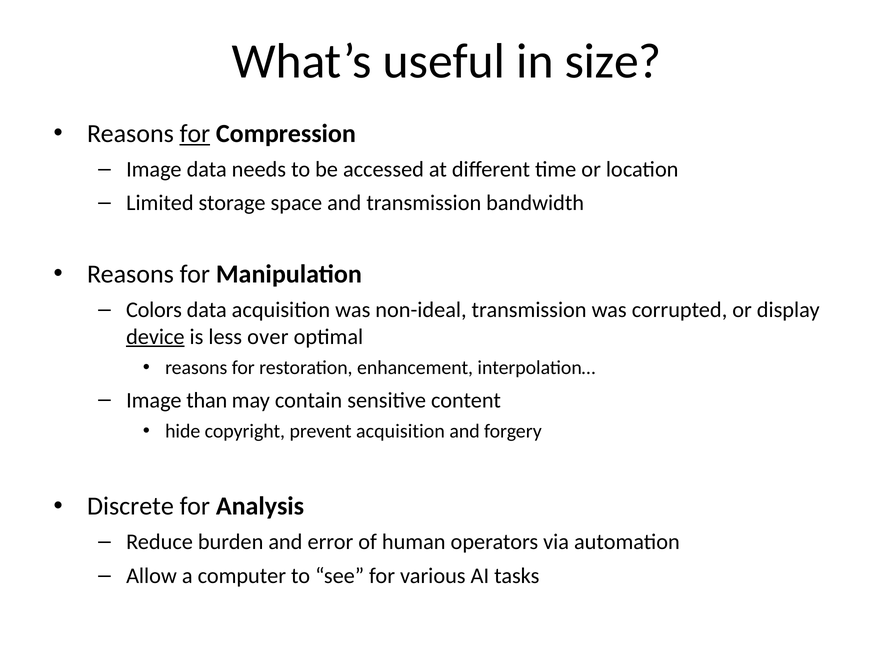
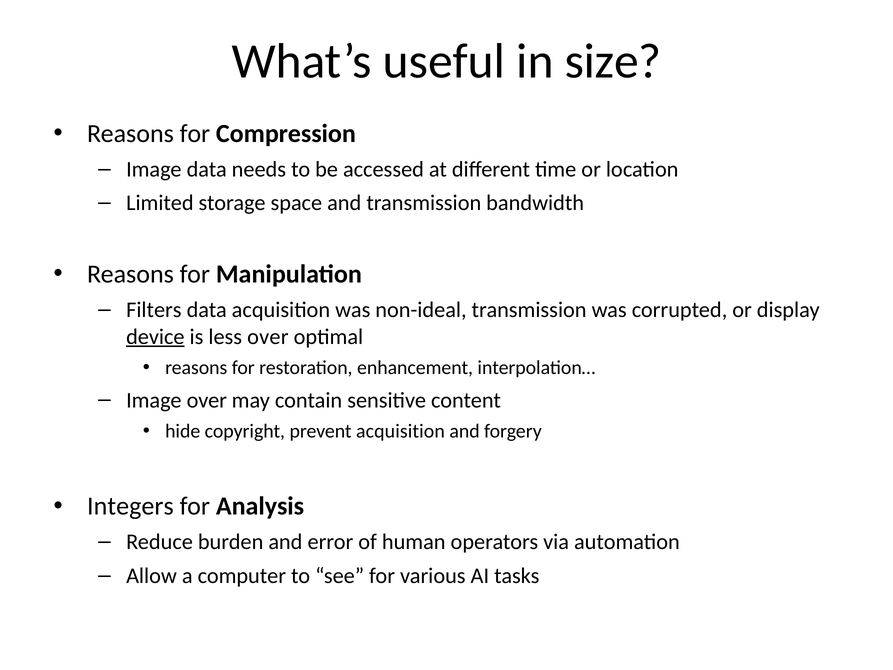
for underline: present -> none (195, 134)
Colors: Colors -> Filters (154, 310)
Image than: than -> over (207, 400)
Discrete: Discrete -> Integers (130, 506)
